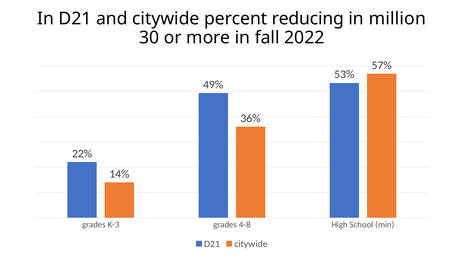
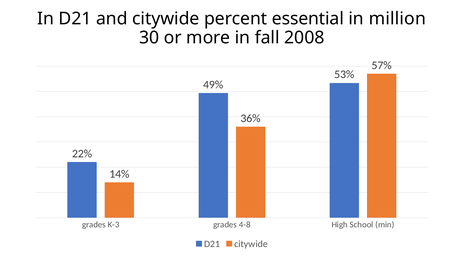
reducing: reducing -> essential (308, 19)
2022: 2022 -> 2008 (304, 38)
